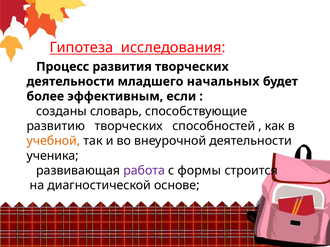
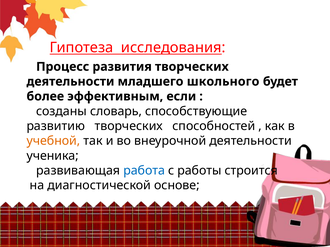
начальных: начальных -> школьного (223, 82)
работа colour: purple -> blue (144, 171)
формы: формы -> работы (199, 171)
